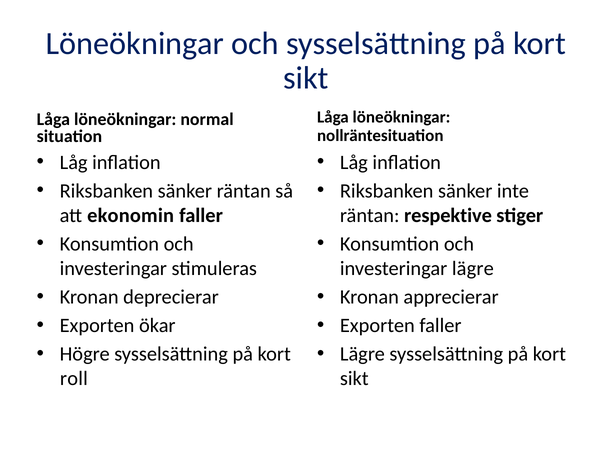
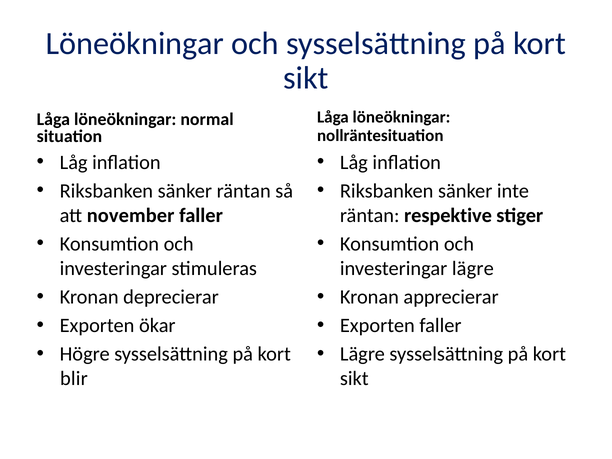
ekonomin: ekonomin -> november (131, 215)
roll: roll -> blir (74, 378)
